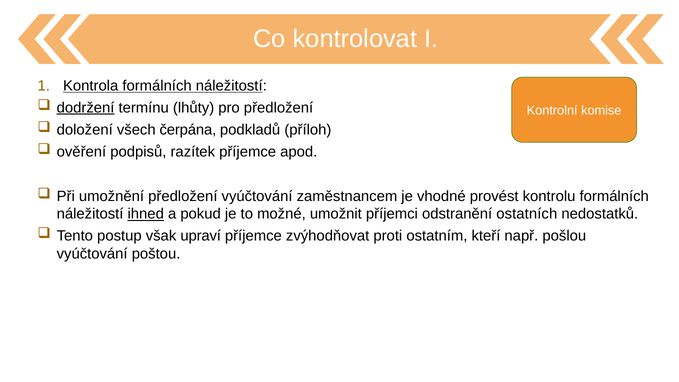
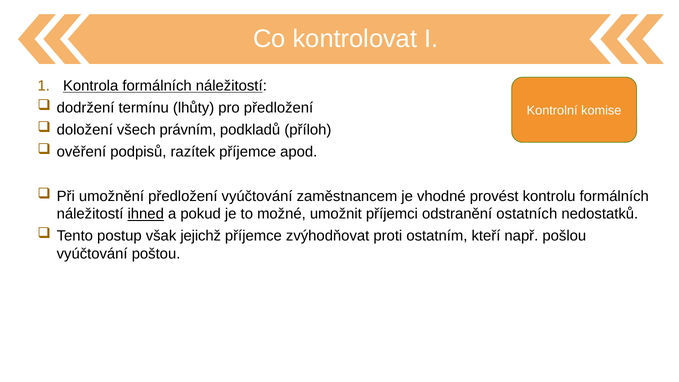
dodržení underline: present -> none (86, 108)
čerpána: čerpána -> právním (188, 130)
upraví: upraví -> jejichž (201, 236)
